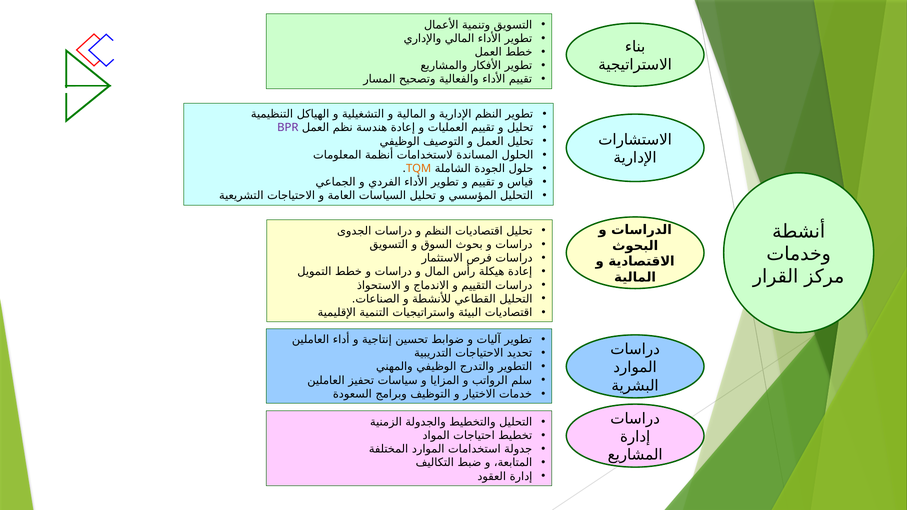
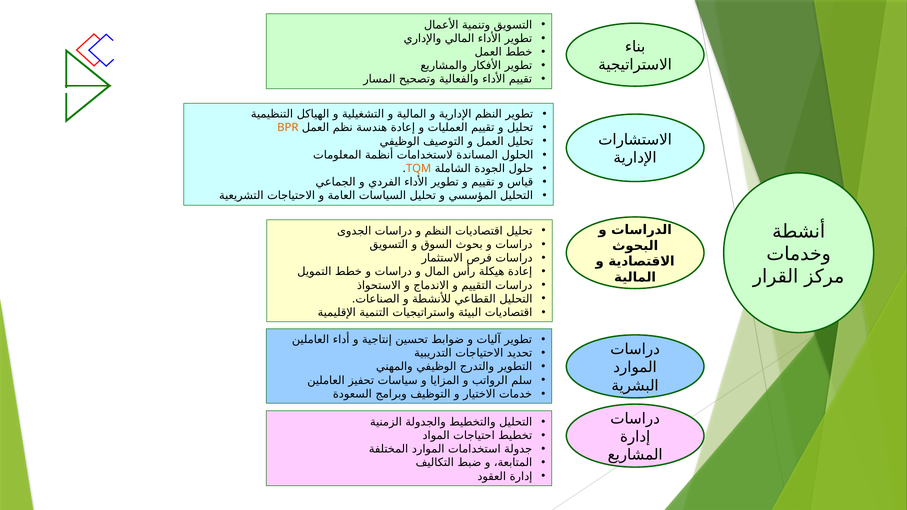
BPR colour: purple -> orange (288, 128)
